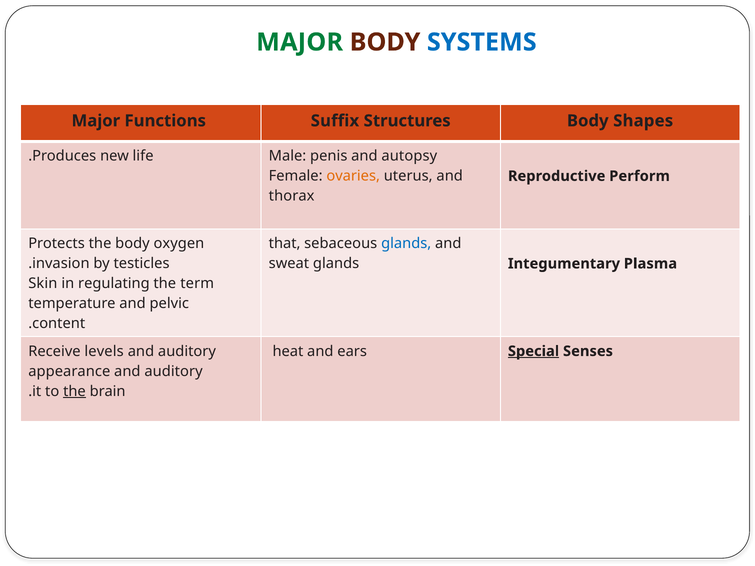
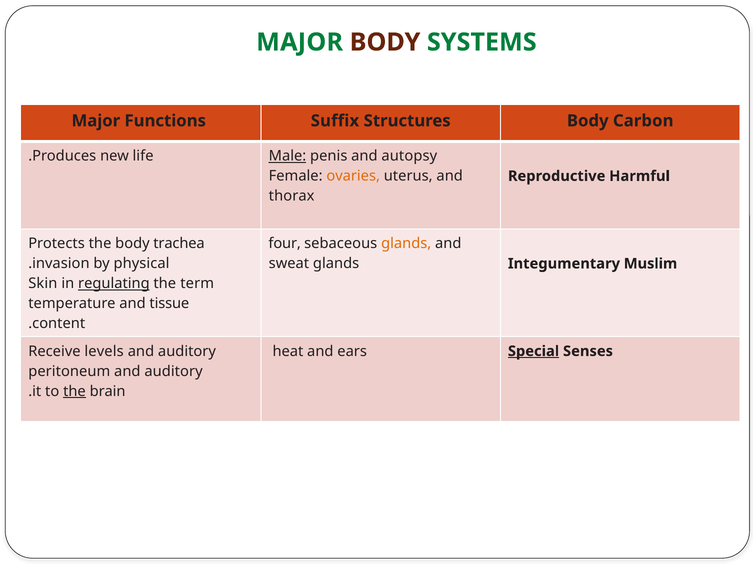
SYSTEMS colour: blue -> green (482, 42)
Shapes: Shapes -> Carbon (643, 121)
Male underline: none -> present (287, 156)
Perform: Perform -> Harmful (640, 176)
oxygen: oxygen -> trachea (179, 244)
that: that -> four (285, 244)
glands colour: blue -> orange (406, 244)
testicles: testicles -> physical (142, 264)
Plasma: Plasma -> Muslim (651, 264)
regulating underline: none -> present (114, 284)
pelvic: pelvic -> tissue (169, 304)
appearance: appearance -> peritoneum (69, 371)
